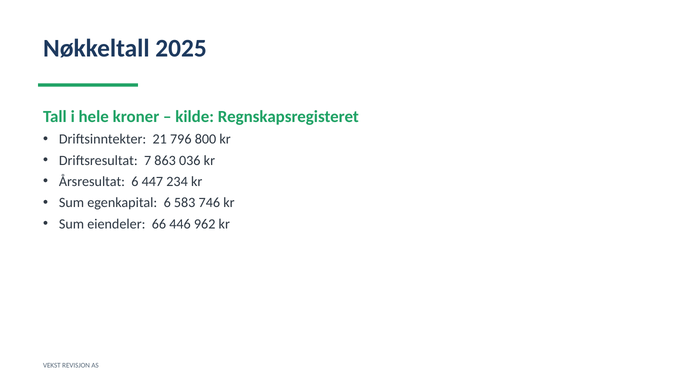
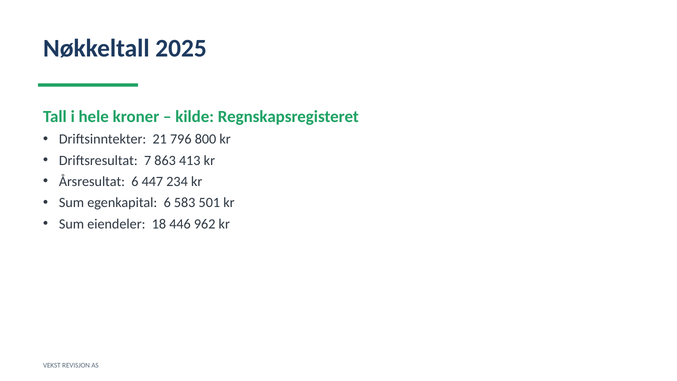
036: 036 -> 413 (190, 160)
746: 746 -> 501 (209, 203)
66: 66 -> 18 (159, 224)
